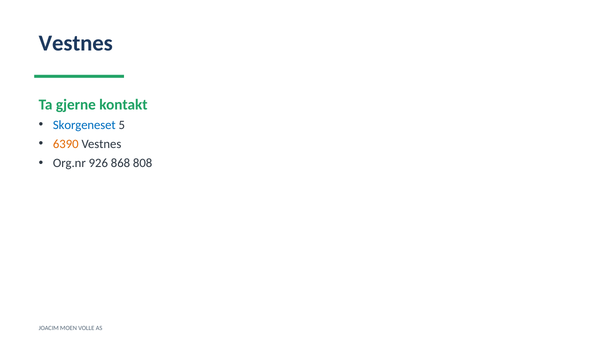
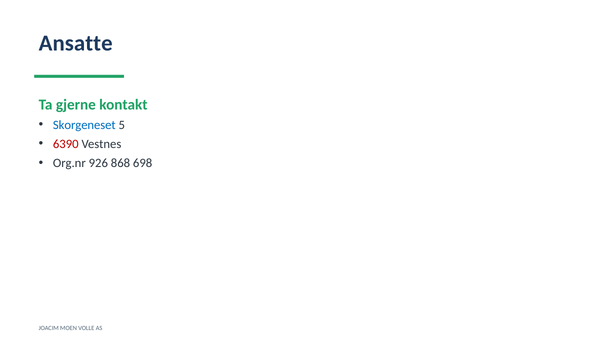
Vestnes: Vestnes -> Ansatte (76, 43)
6390 colour: orange -> red (66, 144)
808: 808 -> 698 (143, 163)
